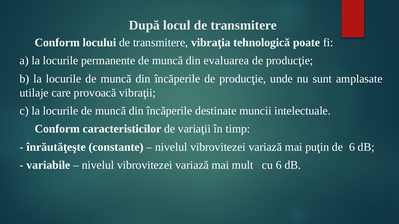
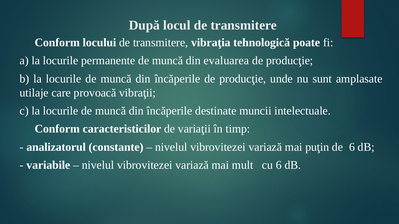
înrăutăţeşte: înrăutăţeşte -> analizatorul (56, 147)
